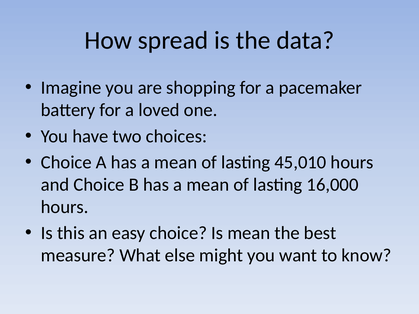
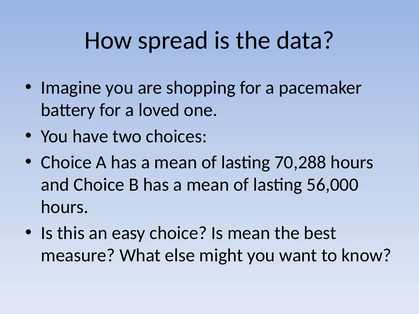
45,010: 45,010 -> 70,288 (300, 162)
16,000: 16,000 -> 56,000 (333, 185)
